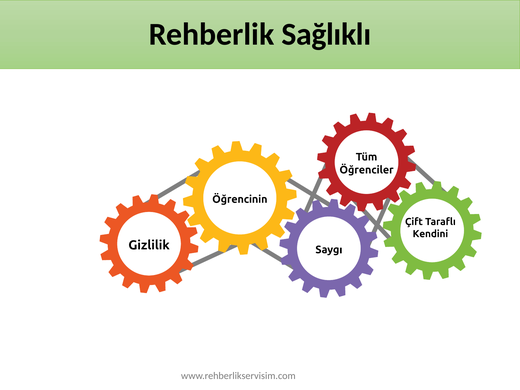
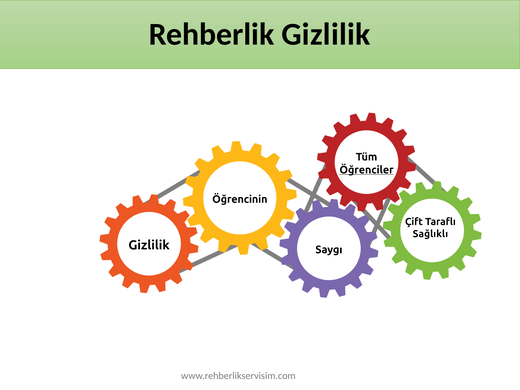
Rehberlik Sağlıklı: Sağlıklı -> Gizlilik (326, 34)
Öğrenciler underline: none -> present (367, 170)
Kendini: Kendini -> Sağlıklı (430, 234)
